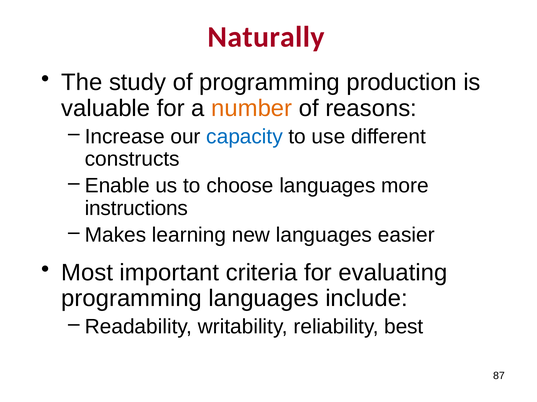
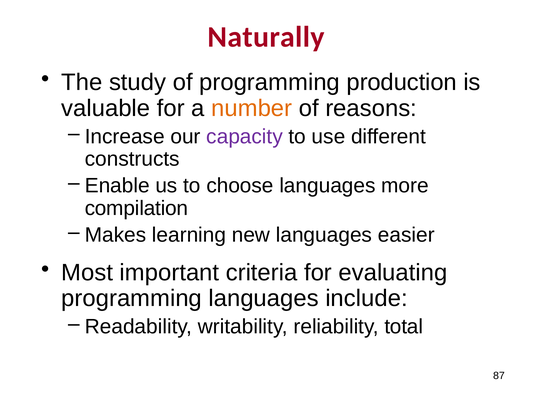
capacity colour: blue -> purple (245, 137)
instructions: instructions -> compilation (136, 209)
best: best -> total (404, 327)
